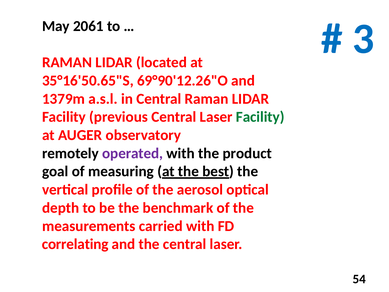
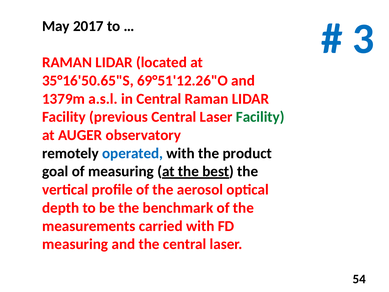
2061: 2061 -> 2017 (88, 26)
69°90'12.26"O: 69°90'12.26"O -> 69°51'12.26"O (182, 81)
operated colour: purple -> blue (133, 153)
correlating: correlating -> measuring (75, 244)
